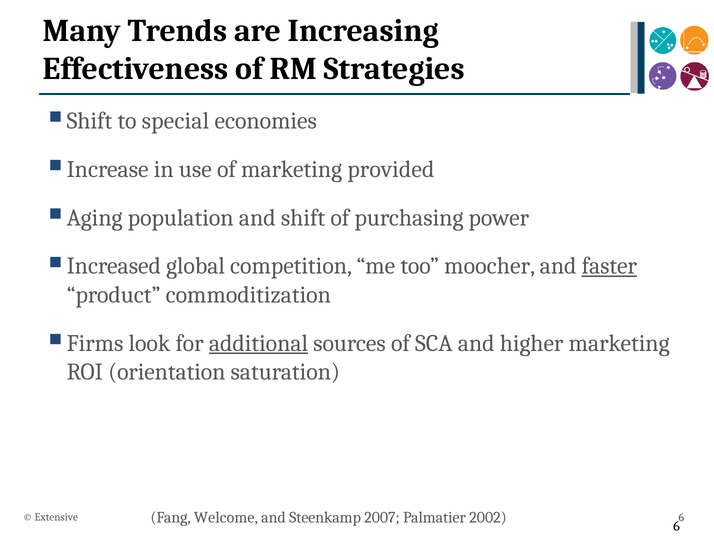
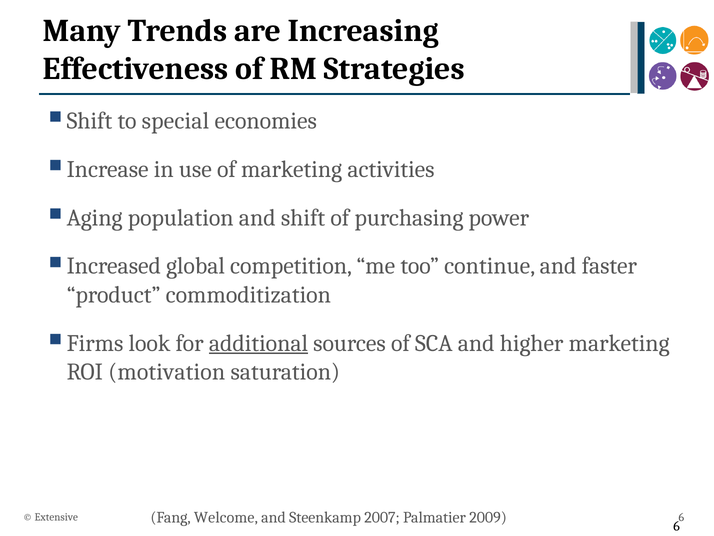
provided: provided -> activities (391, 169)
moocher: moocher -> continue (490, 266)
faster underline: present -> none (609, 266)
orientation: orientation -> motivation (167, 371)
2002: 2002 -> 2009 (488, 517)
